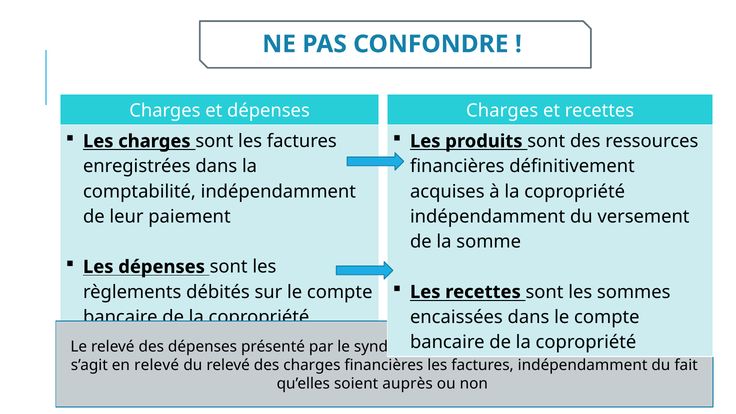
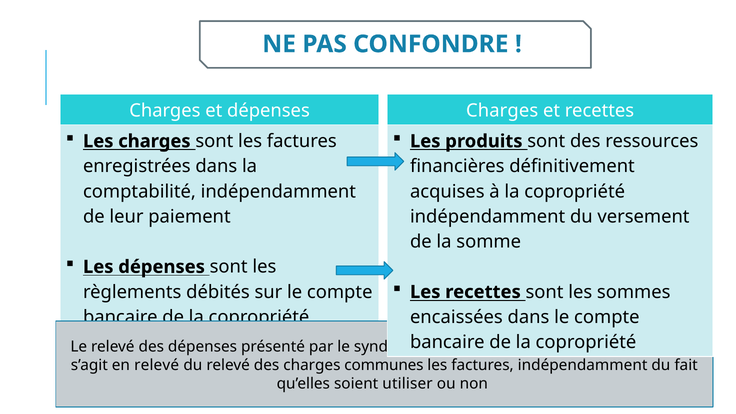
charges financières: financières -> communes (384, 365)
auprès: auprès -> utiliser (408, 384)
